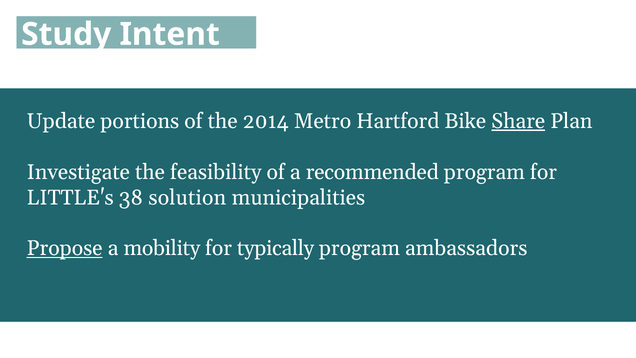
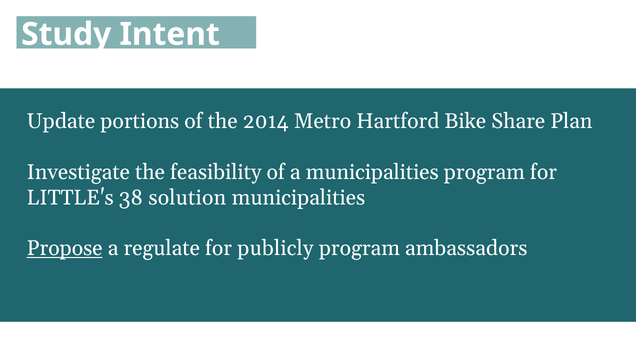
Share underline: present -> none (518, 121)
a recommended: recommended -> municipalities (372, 172)
mobility: mobility -> regulate (162, 248)
typically: typically -> publicly (275, 248)
